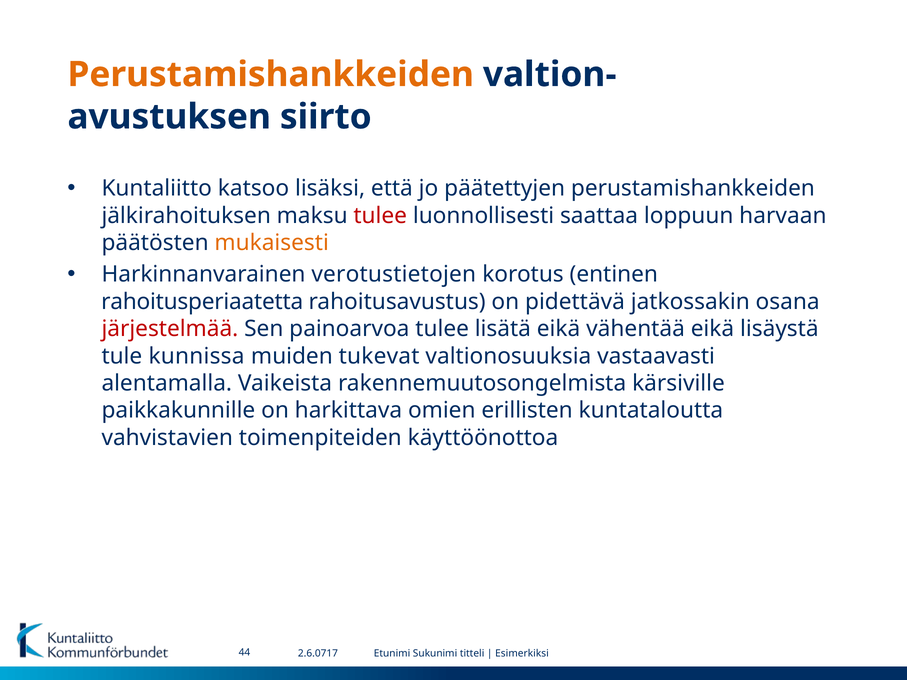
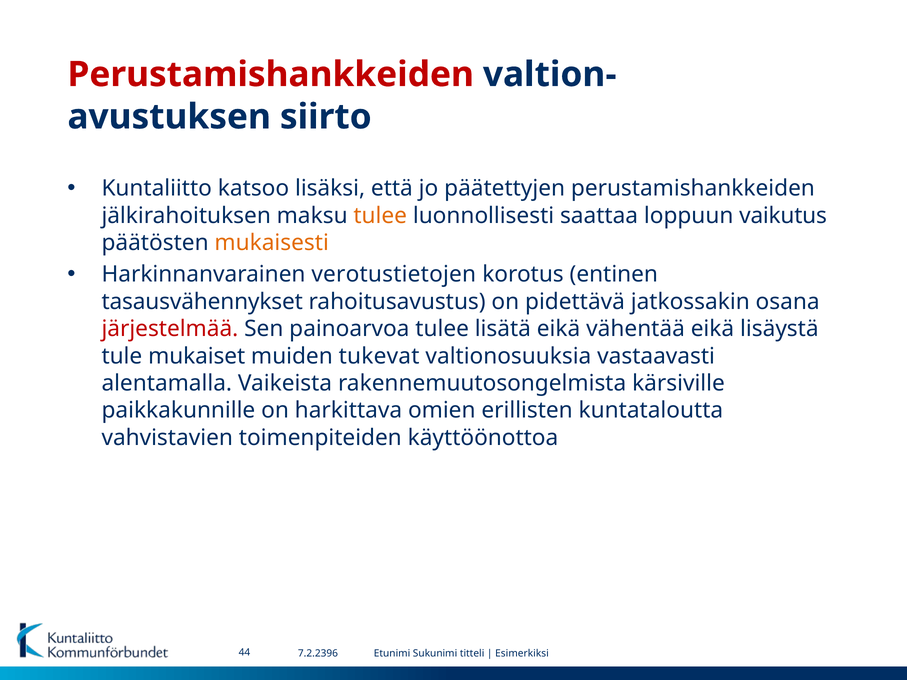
Perustamishankkeiden colour: orange -> red (271, 74)
tulee colour: red -> orange (380, 216)
harvaan: harvaan -> vaikutus (783, 216)
rahoitusperiaatetta: rahoitusperiaatetta -> tasausvähennykset (202, 302)
kunnissa: kunnissa -> mukaiset (197, 356)
2.6.0717: 2.6.0717 -> 7.2.2396 (318, 654)
